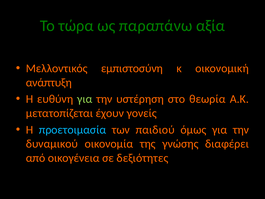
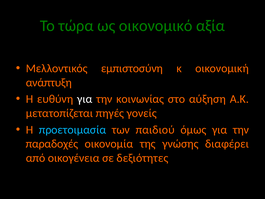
παραπάνω: παραπάνω -> οικονομικό (156, 26)
για colour: light green -> white (85, 99)
υστέρηση: υστέρηση -> κοινωνίας (140, 99)
θεωρία: θεωρία -> αύξηση (207, 99)
έχουν: έχουν -> πηγές (110, 113)
δυναμικού: δυναμικού -> παραδοχές (52, 144)
